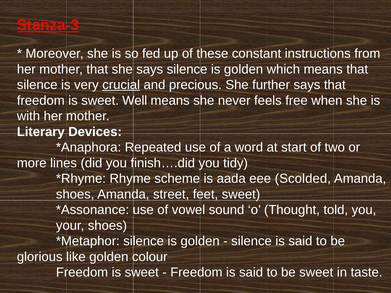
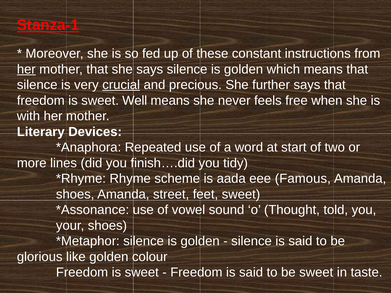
Stanza-3: Stanza-3 -> Stanza-1 (48, 25)
her underline: none -> present (26, 69)
Scolded: Scolded -> Famous (303, 179)
